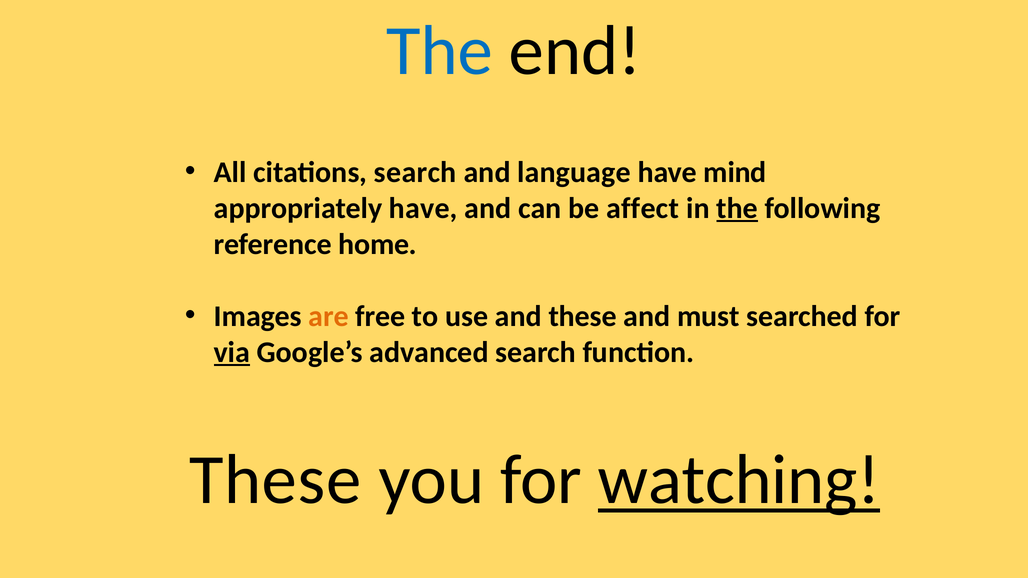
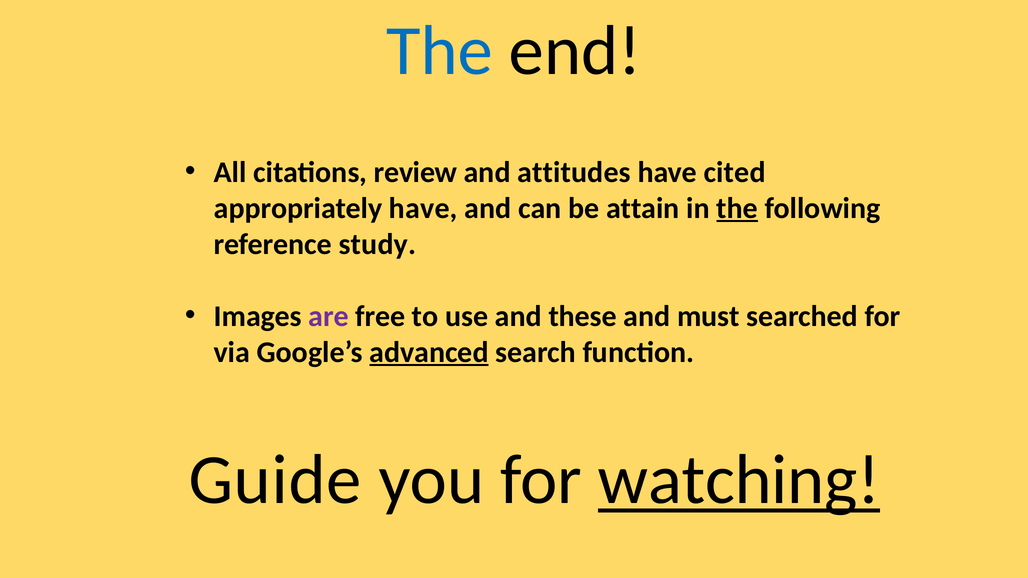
citations search: search -> review (416, 172)
language: language -> attitudes (574, 172)
mind: mind -> cited (735, 172)
affect: affect -> attain (643, 208)
home: home -> study (377, 244)
are colour: orange -> purple (329, 316)
via underline: present -> none (232, 352)
advanced underline: none -> present (429, 352)
These: These -> Guide (275, 480)
